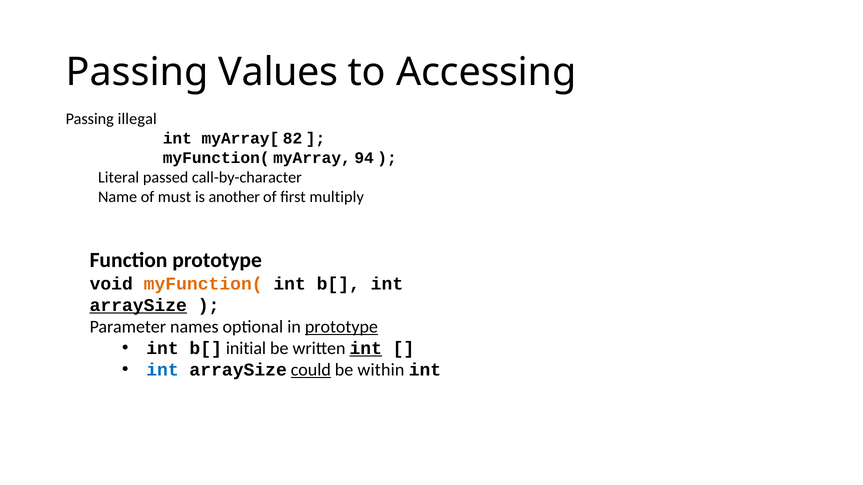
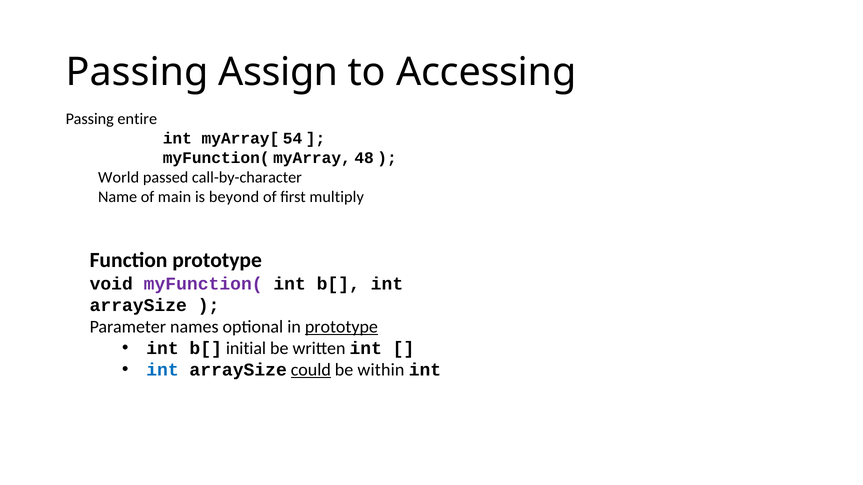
Values: Values -> Assign (278, 72)
illegal: illegal -> entire (137, 119)
82: 82 -> 54 (293, 139)
94: 94 -> 48 (364, 158)
Literal: Literal -> World (119, 177)
must: must -> main (175, 197)
another: another -> beyond (234, 197)
myFunction( colour: orange -> purple (203, 284)
arraySize underline: present -> none (138, 305)
int underline: present -> none (366, 349)
